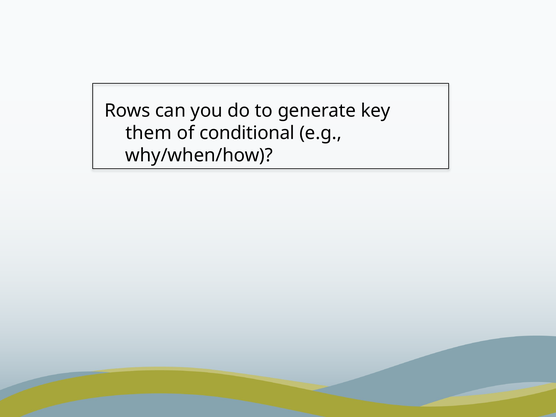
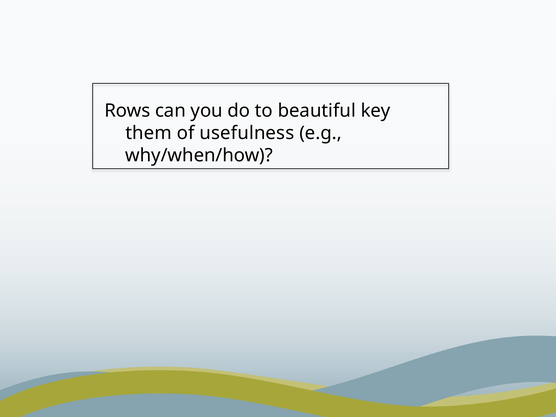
generate: generate -> beautiful (317, 111)
conditional: conditional -> usefulness (247, 133)
